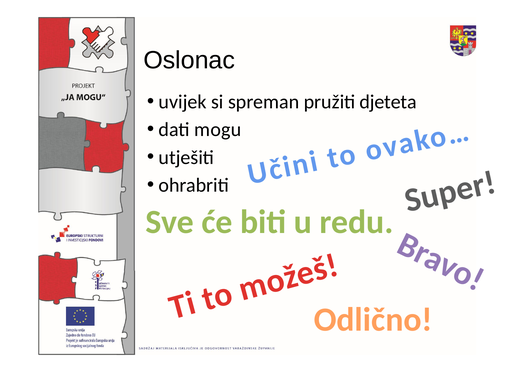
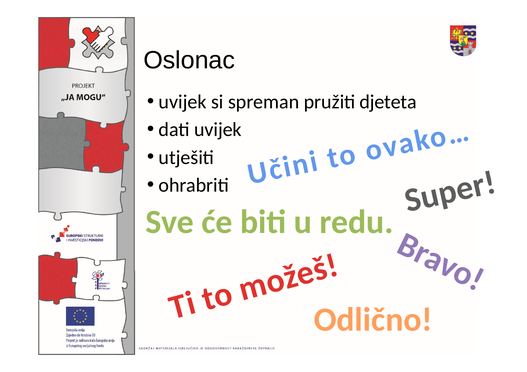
dati mogu: mogu -> uvijek (218, 130)
